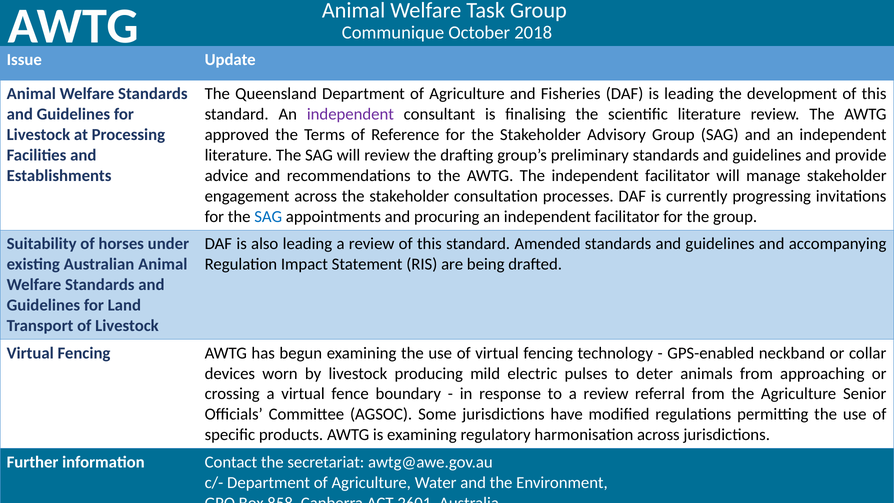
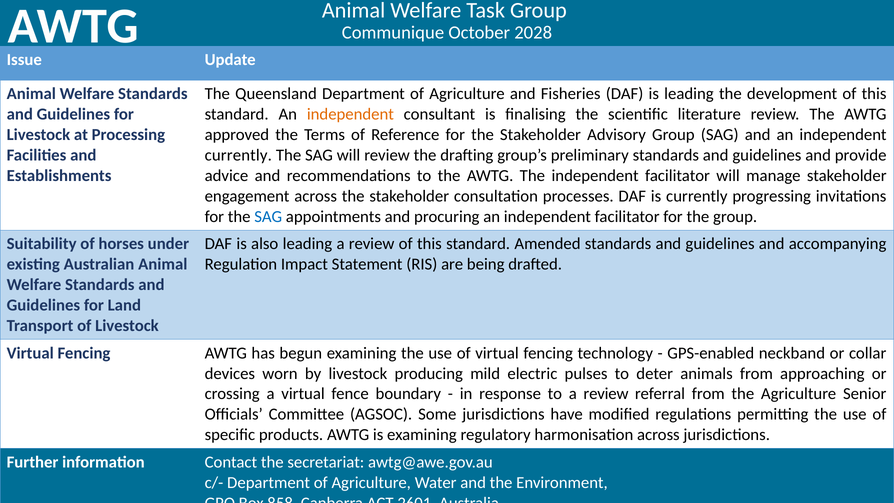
2018: 2018 -> 2028 (533, 33)
independent colour: purple -> orange (350, 114)
literature: literature -> currently (238, 155)
